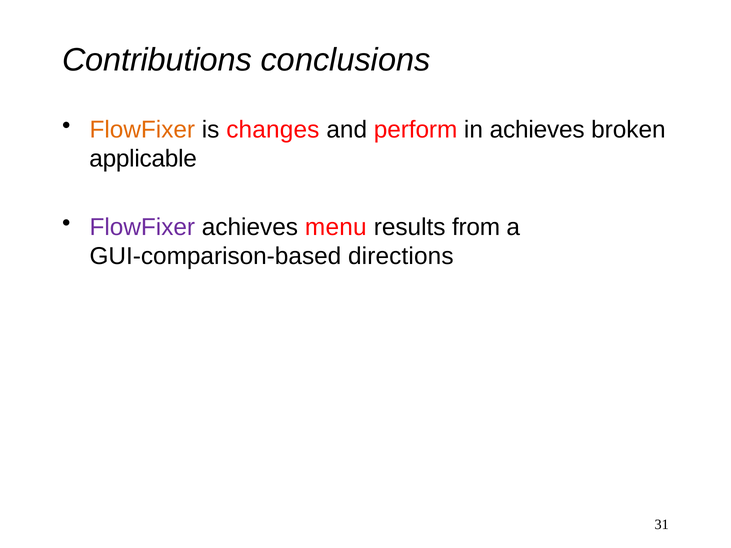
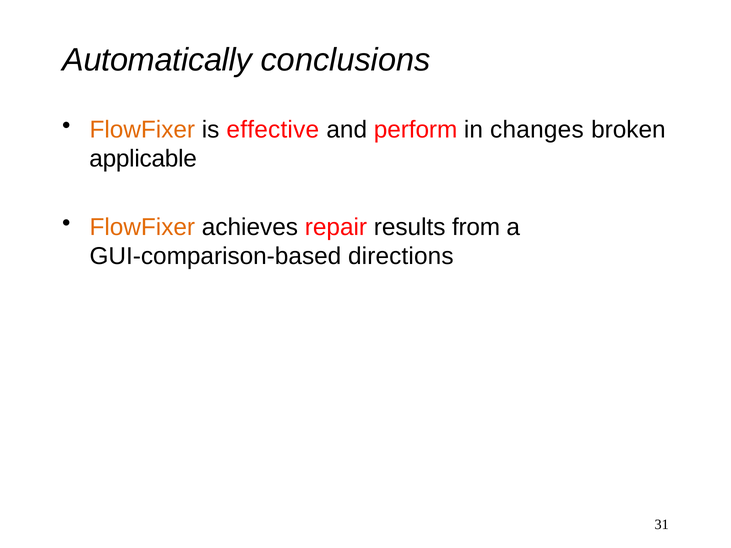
Contributions: Contributions -> Automatically (157, 60)
changes: changes -> effective (273, 130)
in achieves: achieves -> changes (537, 130)
FlowFixer colour: purple -> orange (142, 227)
menu: menu -> repair (336, 227)
